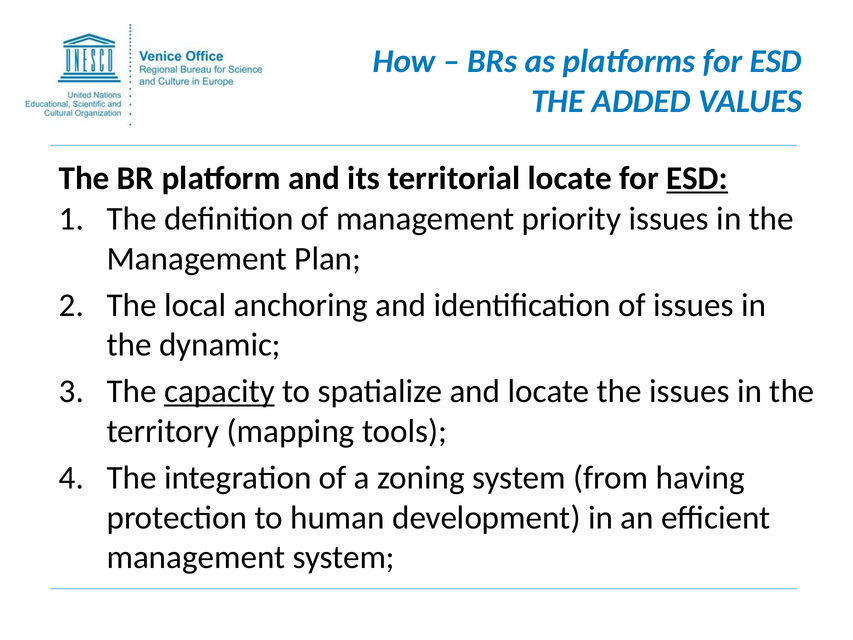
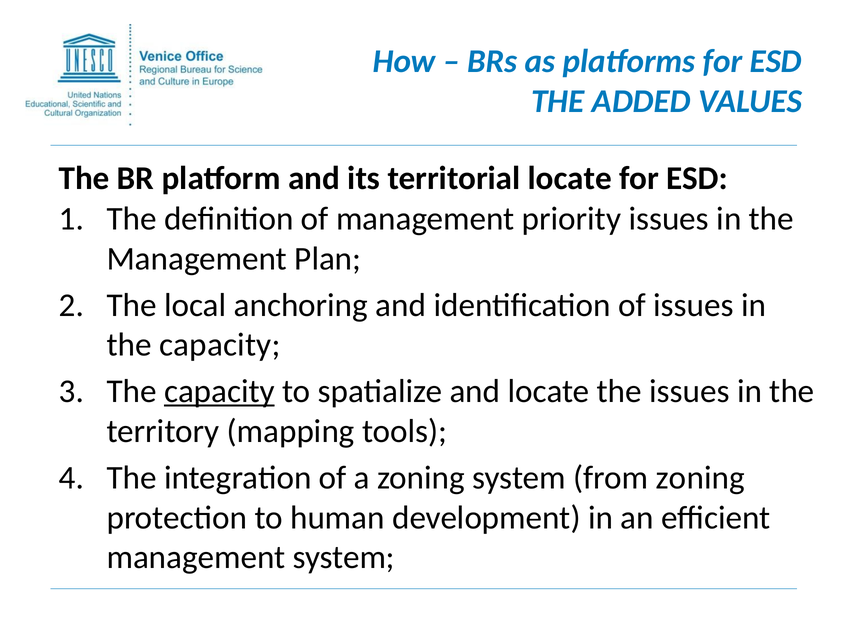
ESD underline: present -> none (697, 178)
dynamic: dynamic -> capacity (220, 345)
from having: having -> zoning (700, 478)
